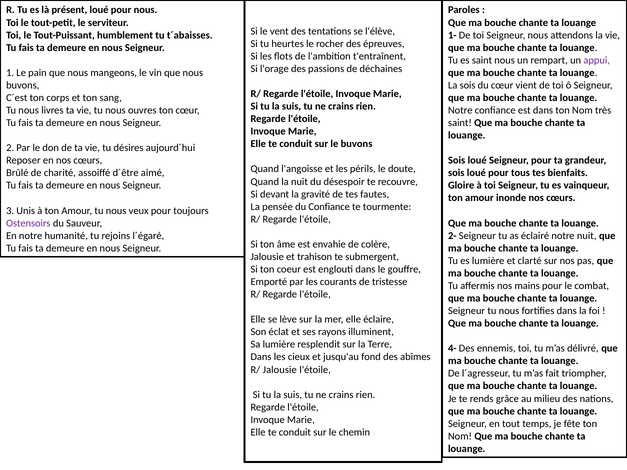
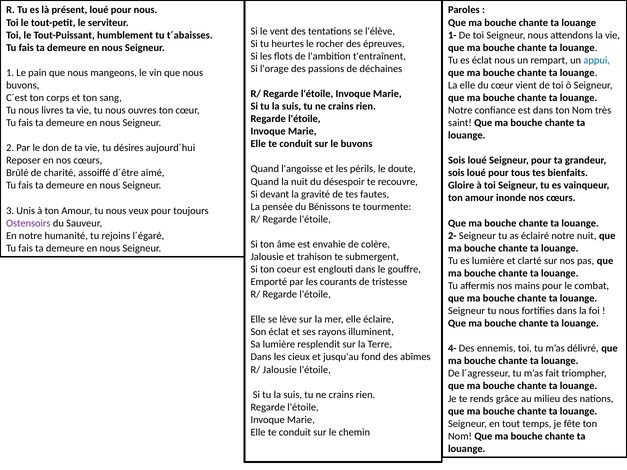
es saint: saint -> éclat (482, 60)
appui colour: purple -> blue (597, 60)
La sois: sois -> elle (467, 85)
du Confiance: Confiance -> Bénissons (329, 207)
